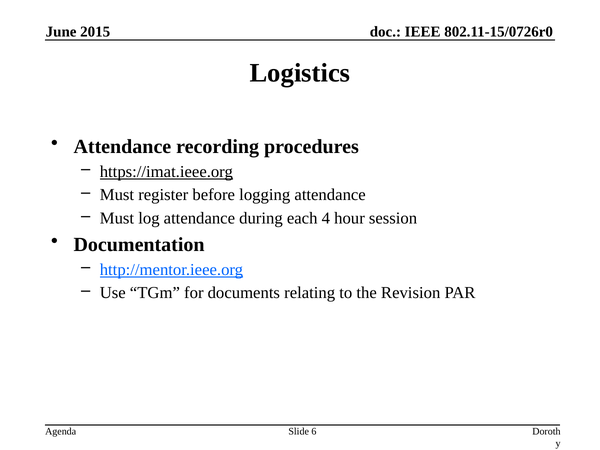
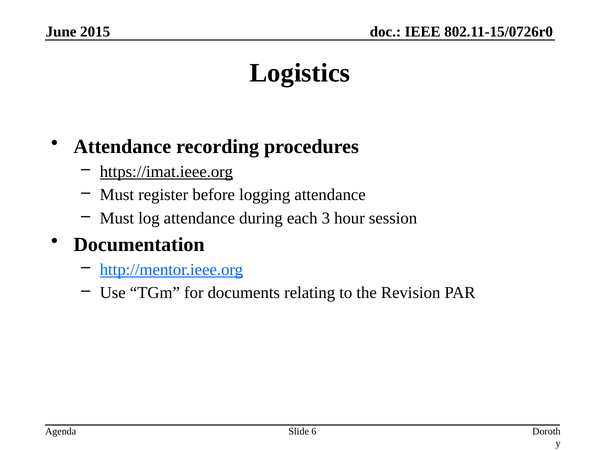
4: 4 -> 3 (326, 218)
